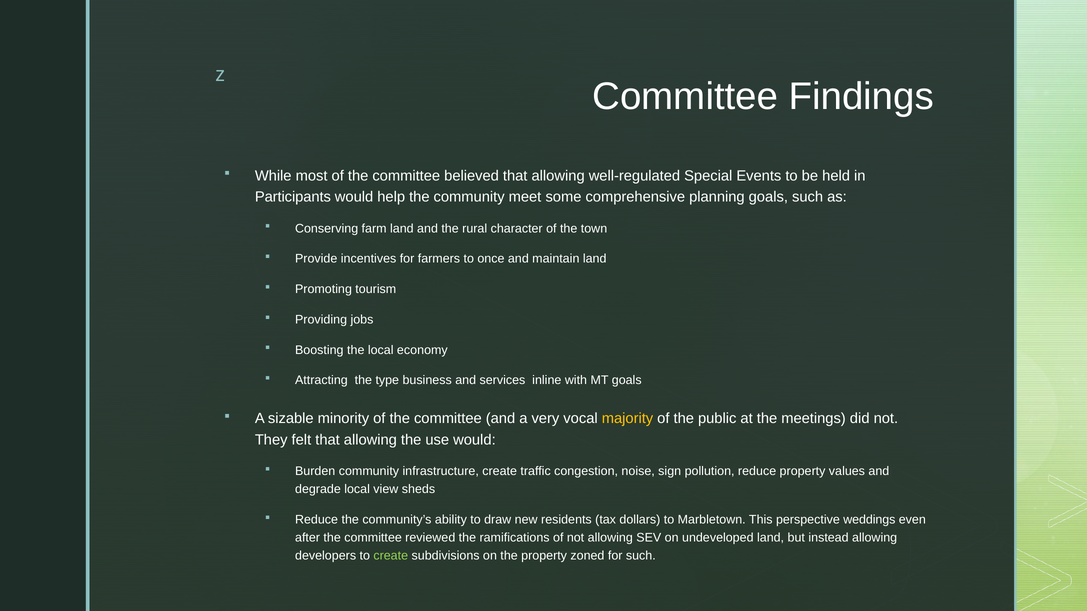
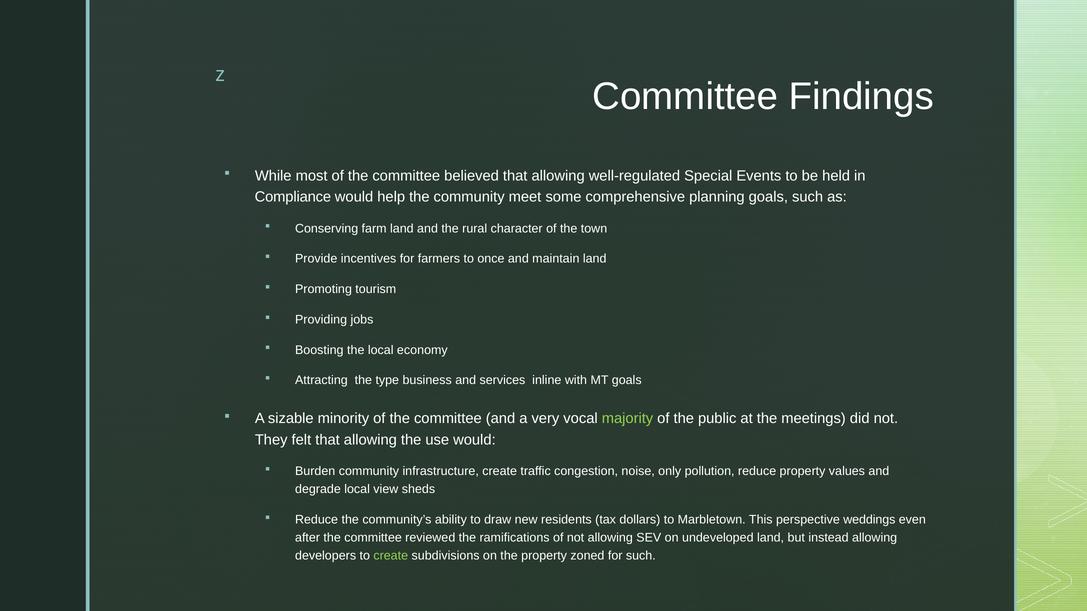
Participants: Participants -> Compliance (293, 197)
majority colour: yellow -> light green (627, 419)
sign: sign -> only (670, 472)
